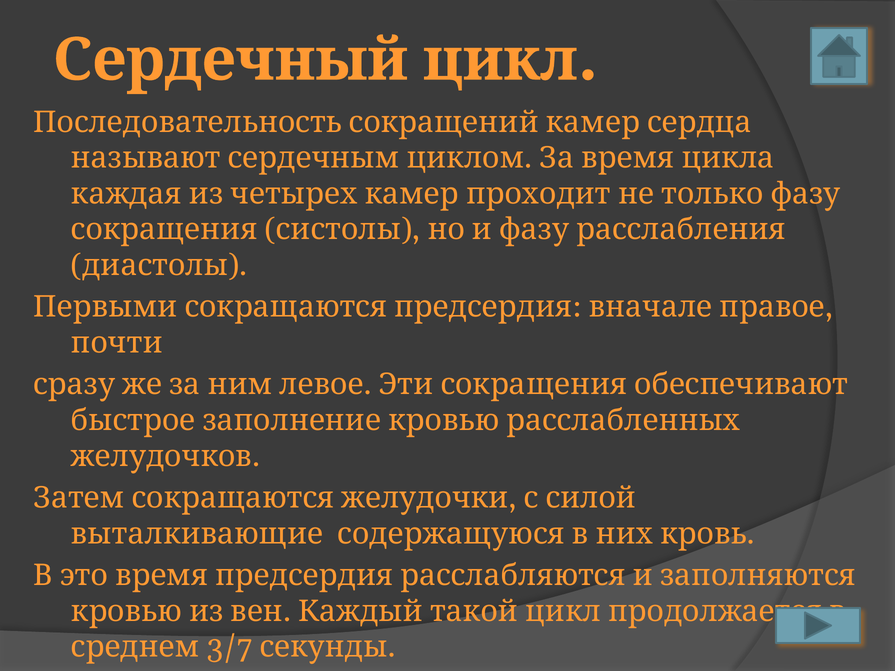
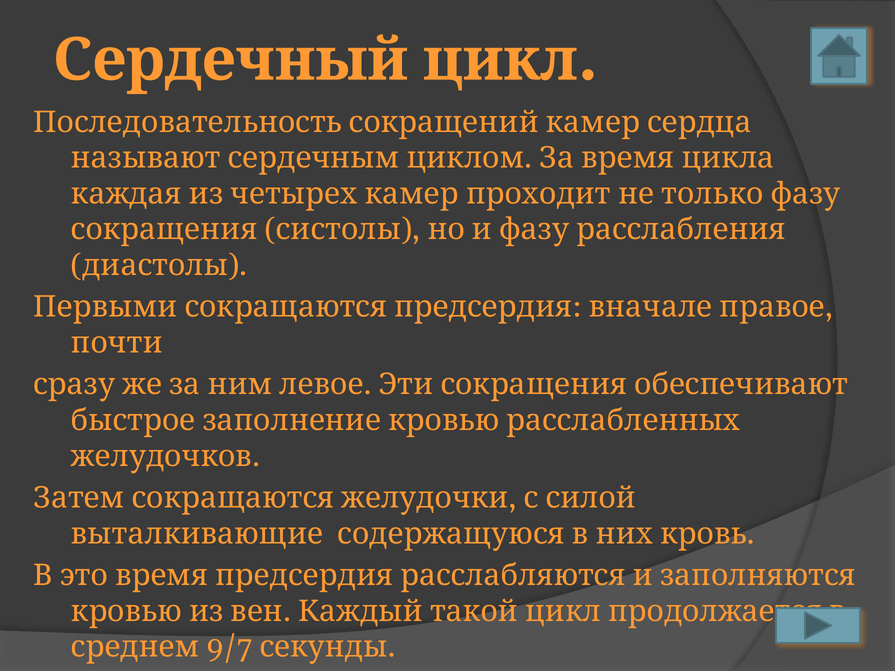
3/7: 3/7 -> 9/7 (229, 647)
